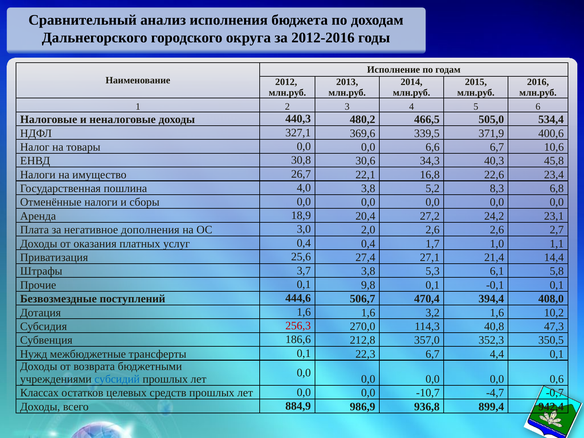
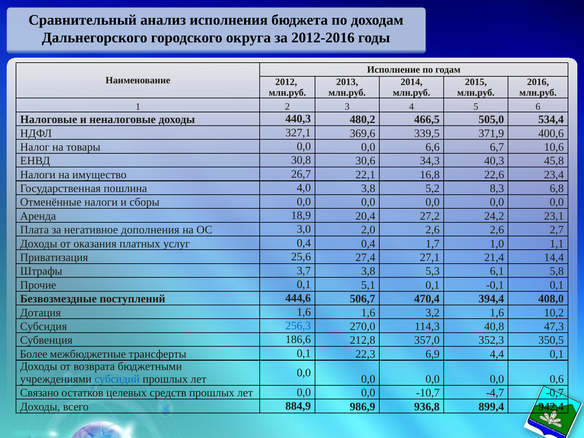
9,8: 9,8 -> 5,1 (368, 285)
256,3 colour: red -> blue (298, 326)
Нужд: Нужд -> Более (34, 354)
22,3 6,7: 6,7 -> 6,9 (433, 354)
Классах: Классах -> Связано (39, 393)
